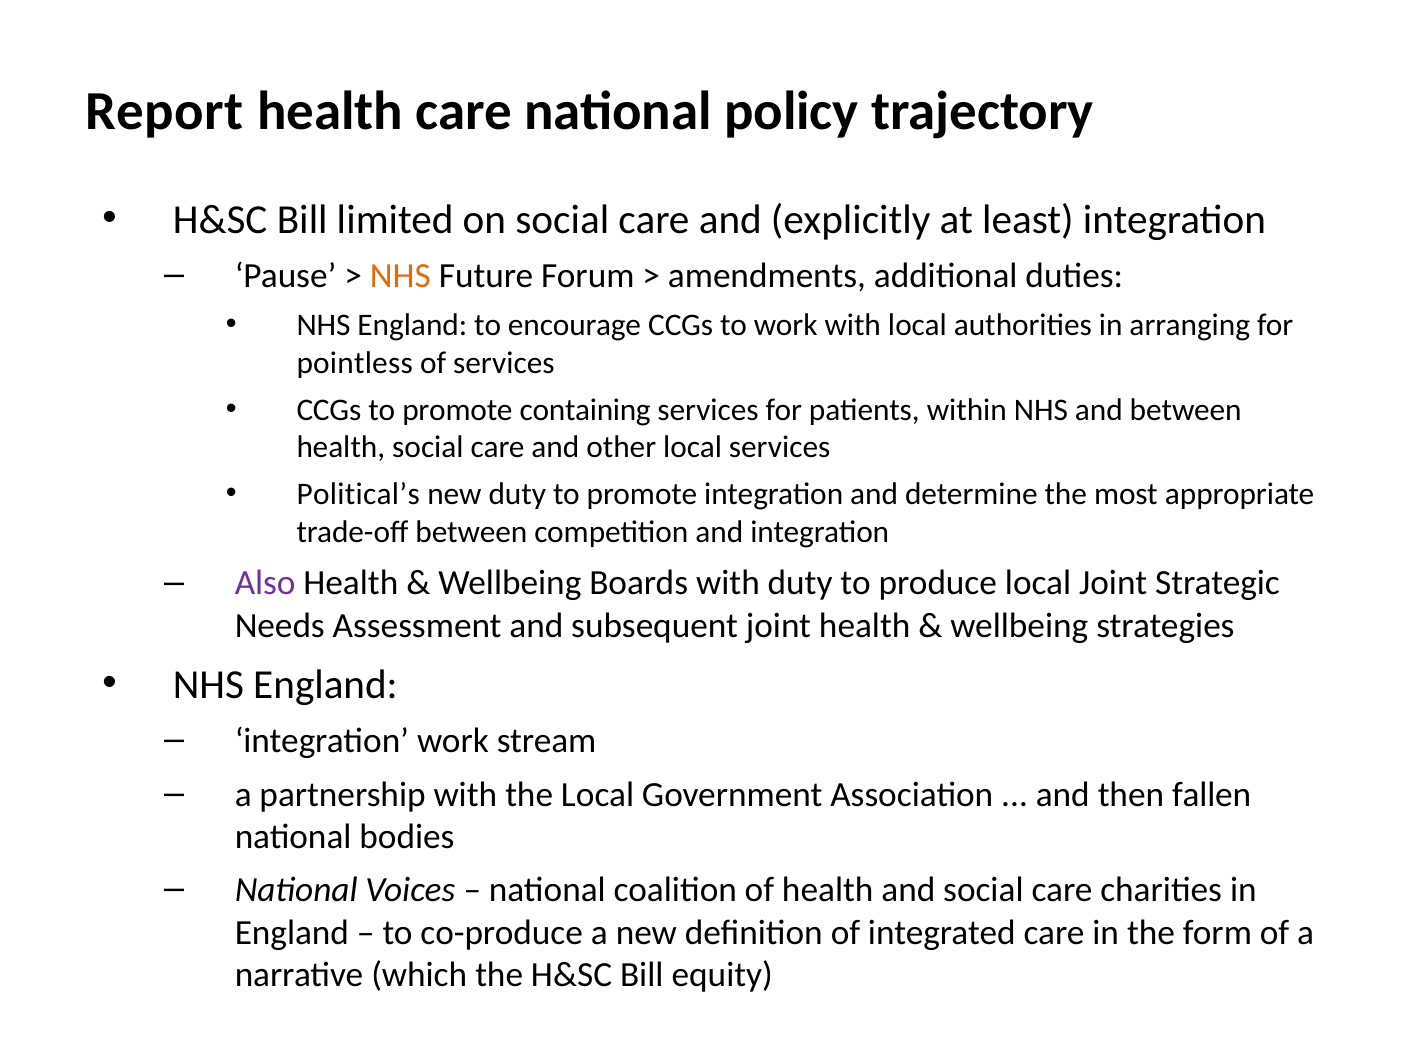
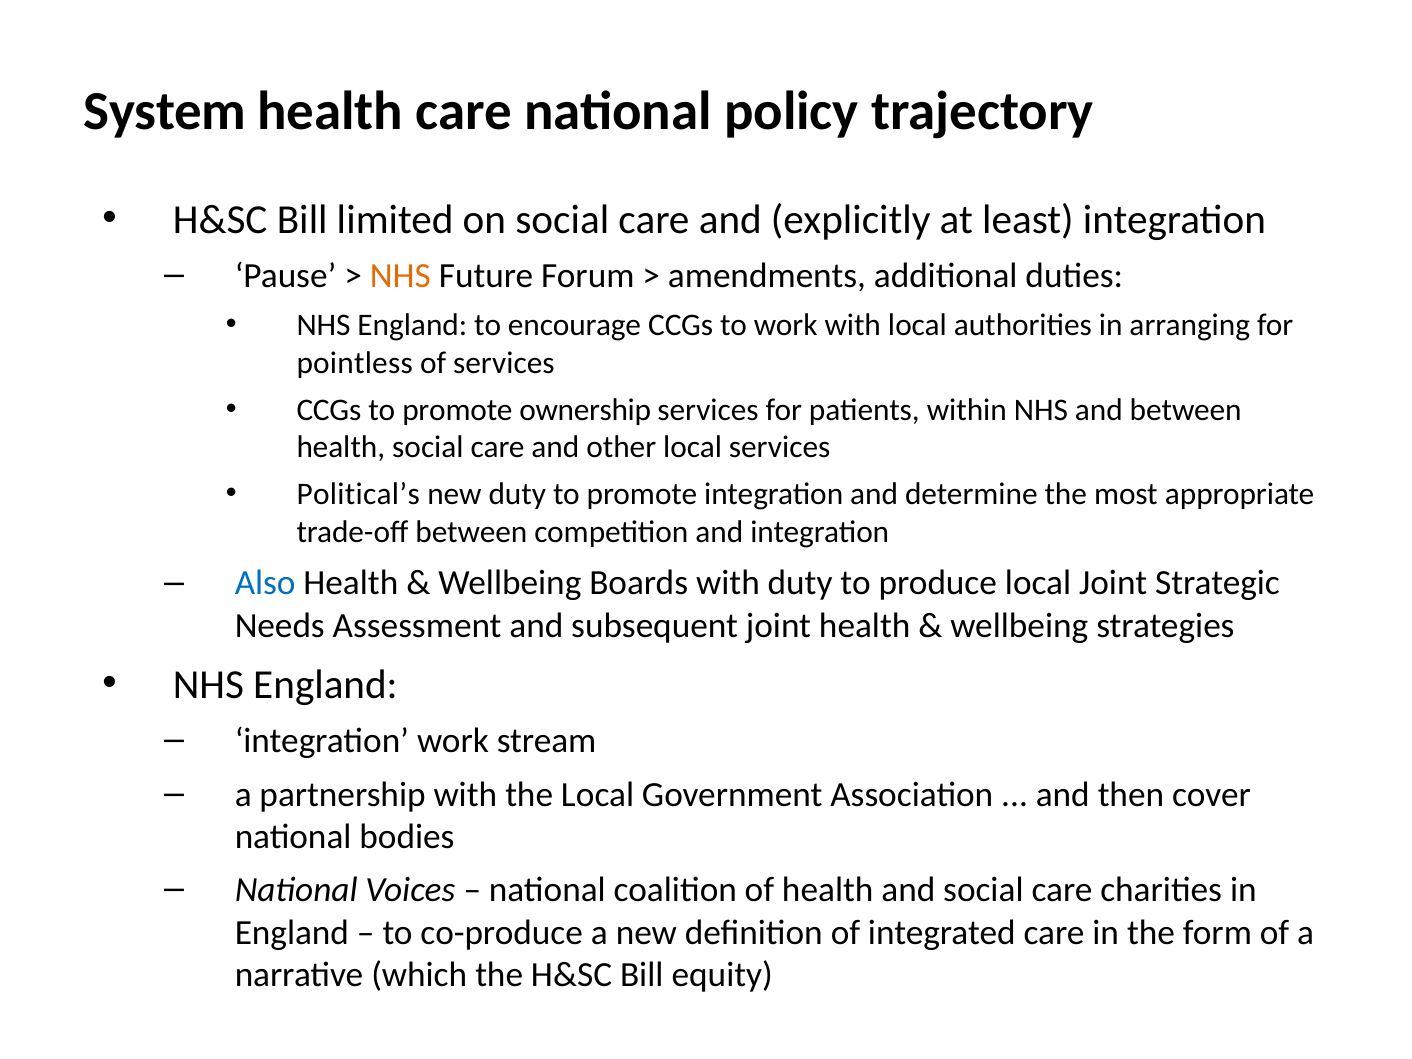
Report: Report -> System (165, 112)
containing: containing -> ownership (585, 410)
Also colour: purple -> blue (265, 583)
fallen: fallen -> cover (1211, 794)
